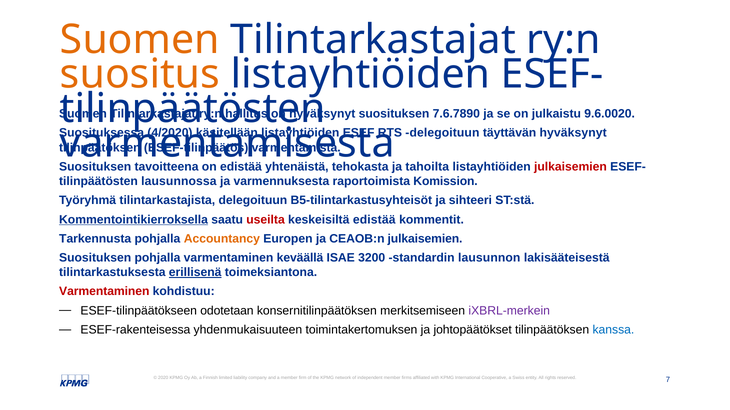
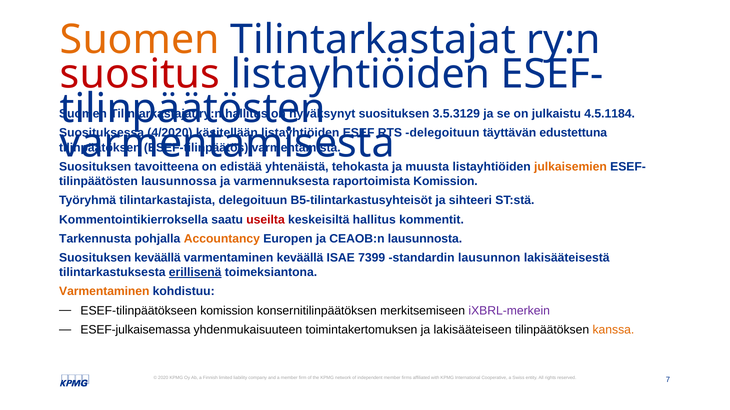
suositus colour: orange -> red (140, 74)
7.6.7890: 7.6.7890 -> 3.5.3129 (456, 114)
9.6.0020: 9.6.0020 -> 4.5.1184 (610, 114)
täyttävän hyväksynyt: hyväksynyt -> edustettuna (573, 133)
tahoilta: tahoilta -> muusta (427, 167)
julkaisemien colour: red -> orange (570, 167)
Kommentointikierroksella underline: present -> none (134, 220)
keskeisiltä edistää: edistää -> hallitus (374, 220)
CEAOB:n julkaisemien: julkaisemien -> lausunnosta (425, 239)
Suosituksen pohjalla: pohjalla -> keväällä (158, 258)
3200: 3200 -> 7399 (372, 258)
Varmentaminen colour: red -> orange (104, 292)
ESEF-tilinpäätökseen odotetaan: odotetaan -> komission (227, 311)
ESEF-rakenteisessa: ESEF-rakenteisessa -> ESEF-julkaisemassa (135, 330)
johtopäätökset: johtopäätökset -> lakisääteiseen (473, 330)
kanssa colour: blue -> orange (613, 330)
